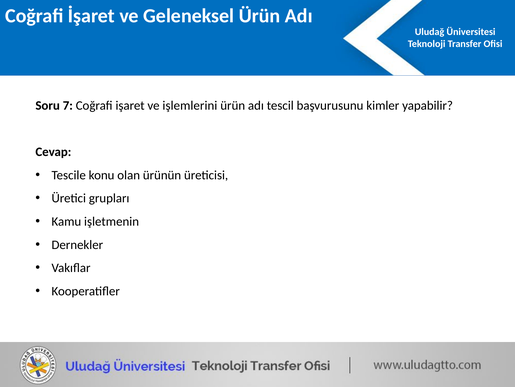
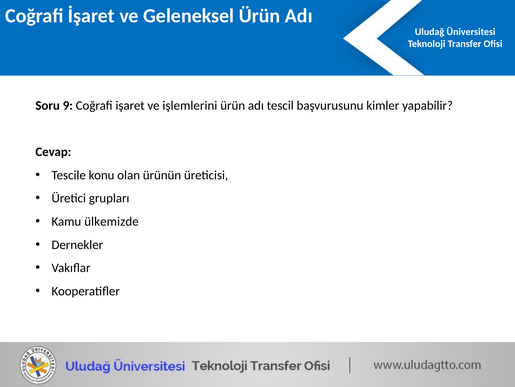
7: 7 -> 9 (68, 105)
işletmenin: işletmenin -> ülkemizde (111, 221)
